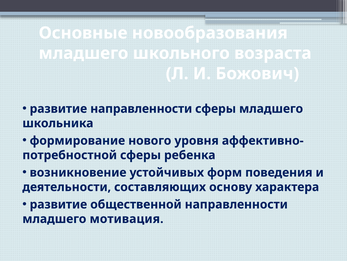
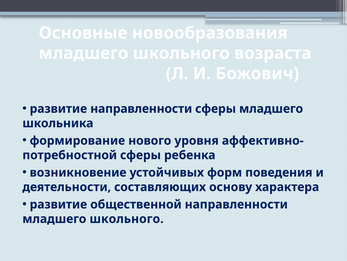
мотивация: мотивация -> школьного (127, 218)
